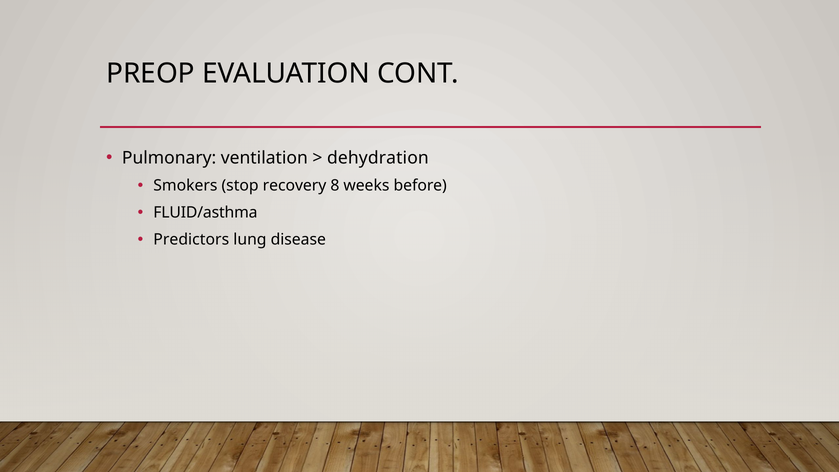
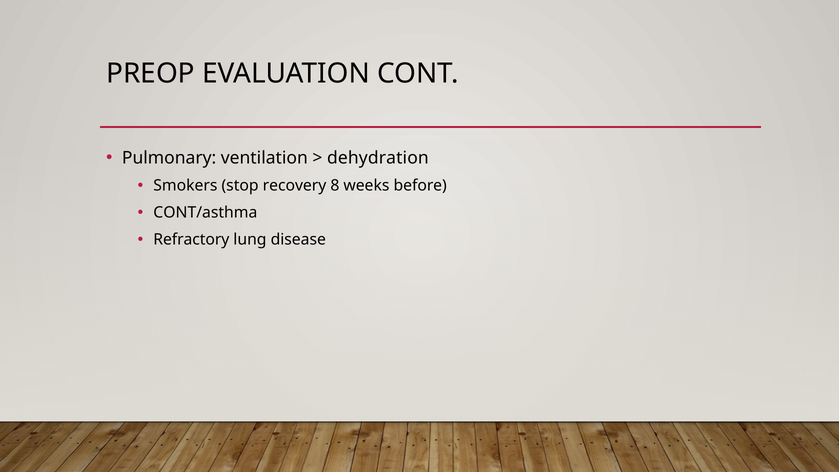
FLUID/asthma: FLUID/asthma -> CONT/asthma (205, 213)
Predictors: Predictors -> Refractory (191, 240)
